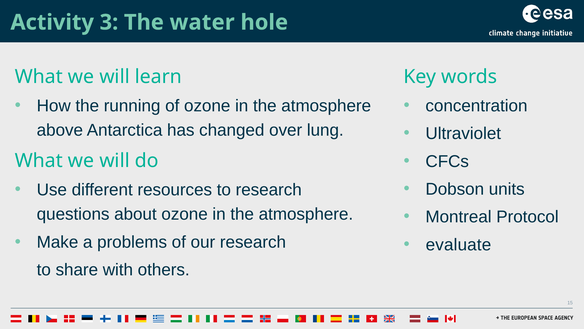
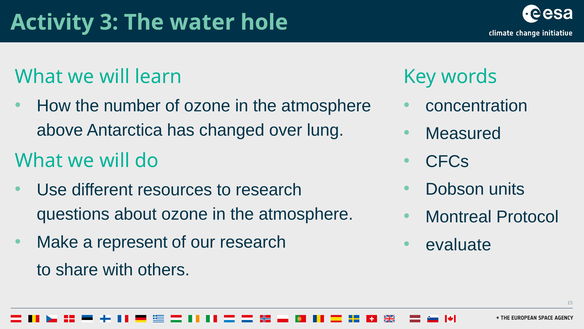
running: running -> number (132, 106)
Ultraviolet: Ultraviolet -> Measured (463, 133)
problems: problems -> represent (132, 242)
